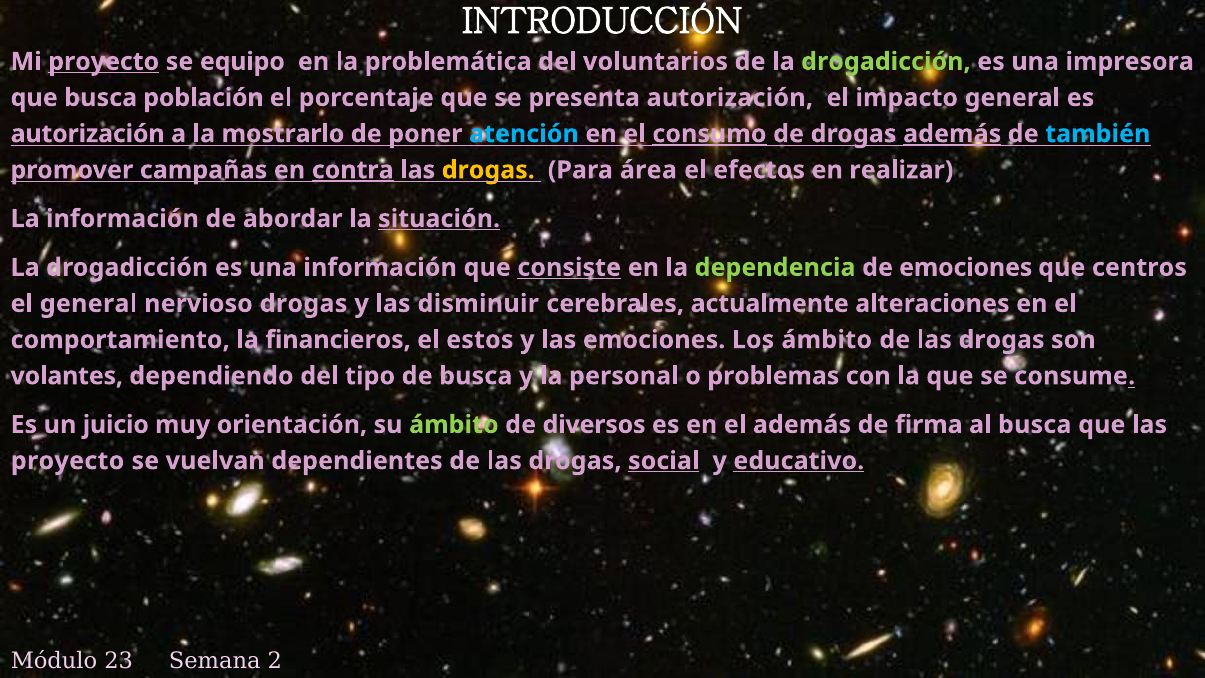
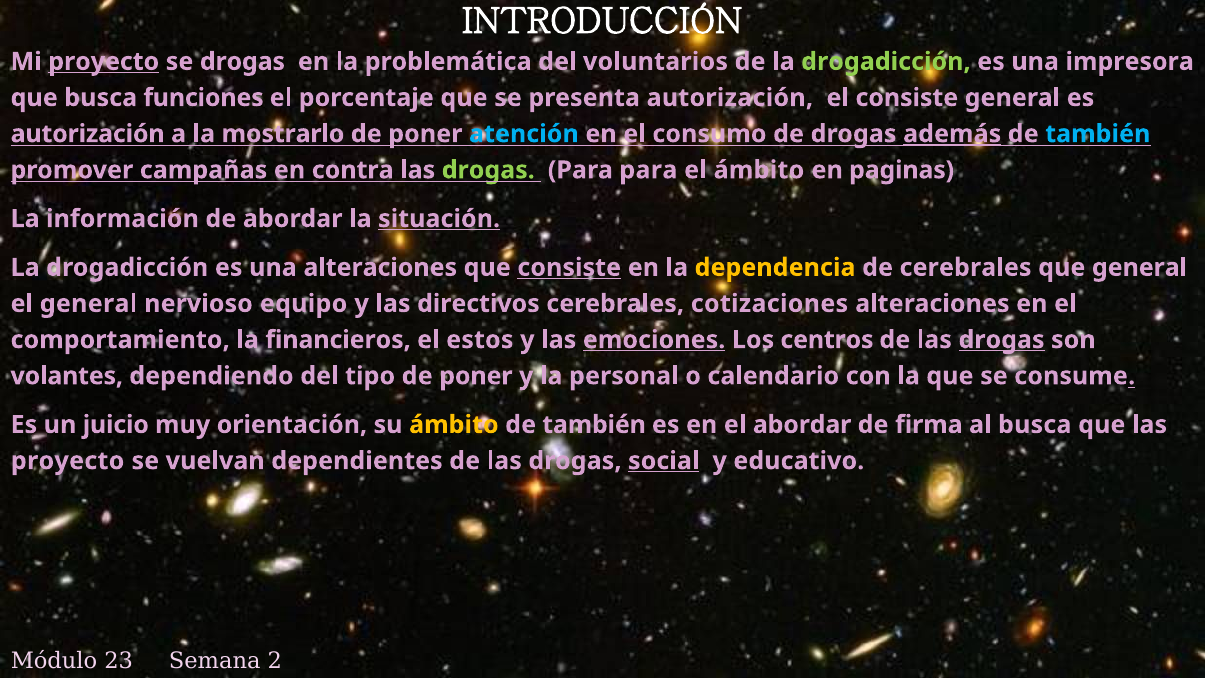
se equipo: equipo -> drogas (242, 62)
población: población -> funciones (203, 98)
el impacto: impacto -> consiste (907, 98)
consumo underline: present -> none (709, 134)
contra underline: present -> none (353, 170)
drogas colour: yellow -> light green (488, 170)
Para área: área -> para (648, 170)
el efectos: efectos -> ámbito (759, 170)
realizar: realizar -> paginas (902, 170)
una información: información -> alteraciones (380, 267)
dependencia colour: light green -> yellow (775, 267)
de emociones: emociones -> cerebrales (966, 267)
que centros: centros -> general (1139, 267)
nervioso drogas: drogas -> equipo (304, 304)
disminuir: disminuir -> directivos (478, 304)
actualmente: actualmente -> cotizaciones (769, 304)
emociones underline: none -> present (654, 340)
Los ámbito: ámbito -> centros (827, 340)
drogas underline: none -> present (1002, 340)
tipo de busca: busca -> poner (476, 376)
problemas: problemas -> calendario (773, 376)
ámbito colour: light green -> yellow (454, 425)
diversos: diversos -> también (594, 425)
el además: además -> abordar (802, 425)
educativo underline: present -> none (799, 461)
